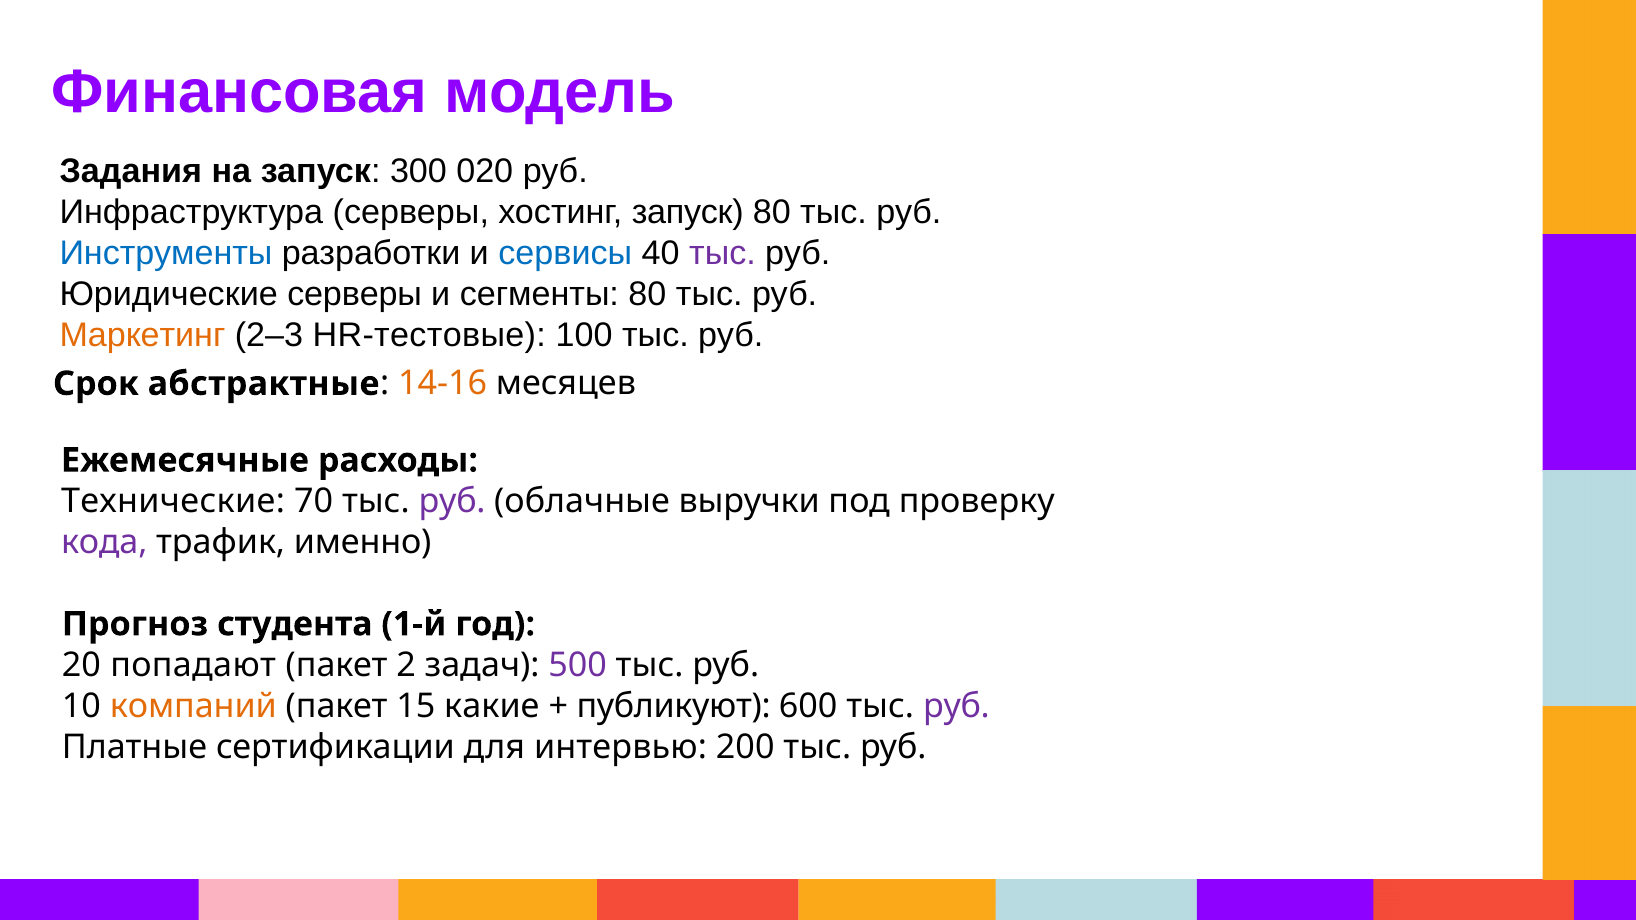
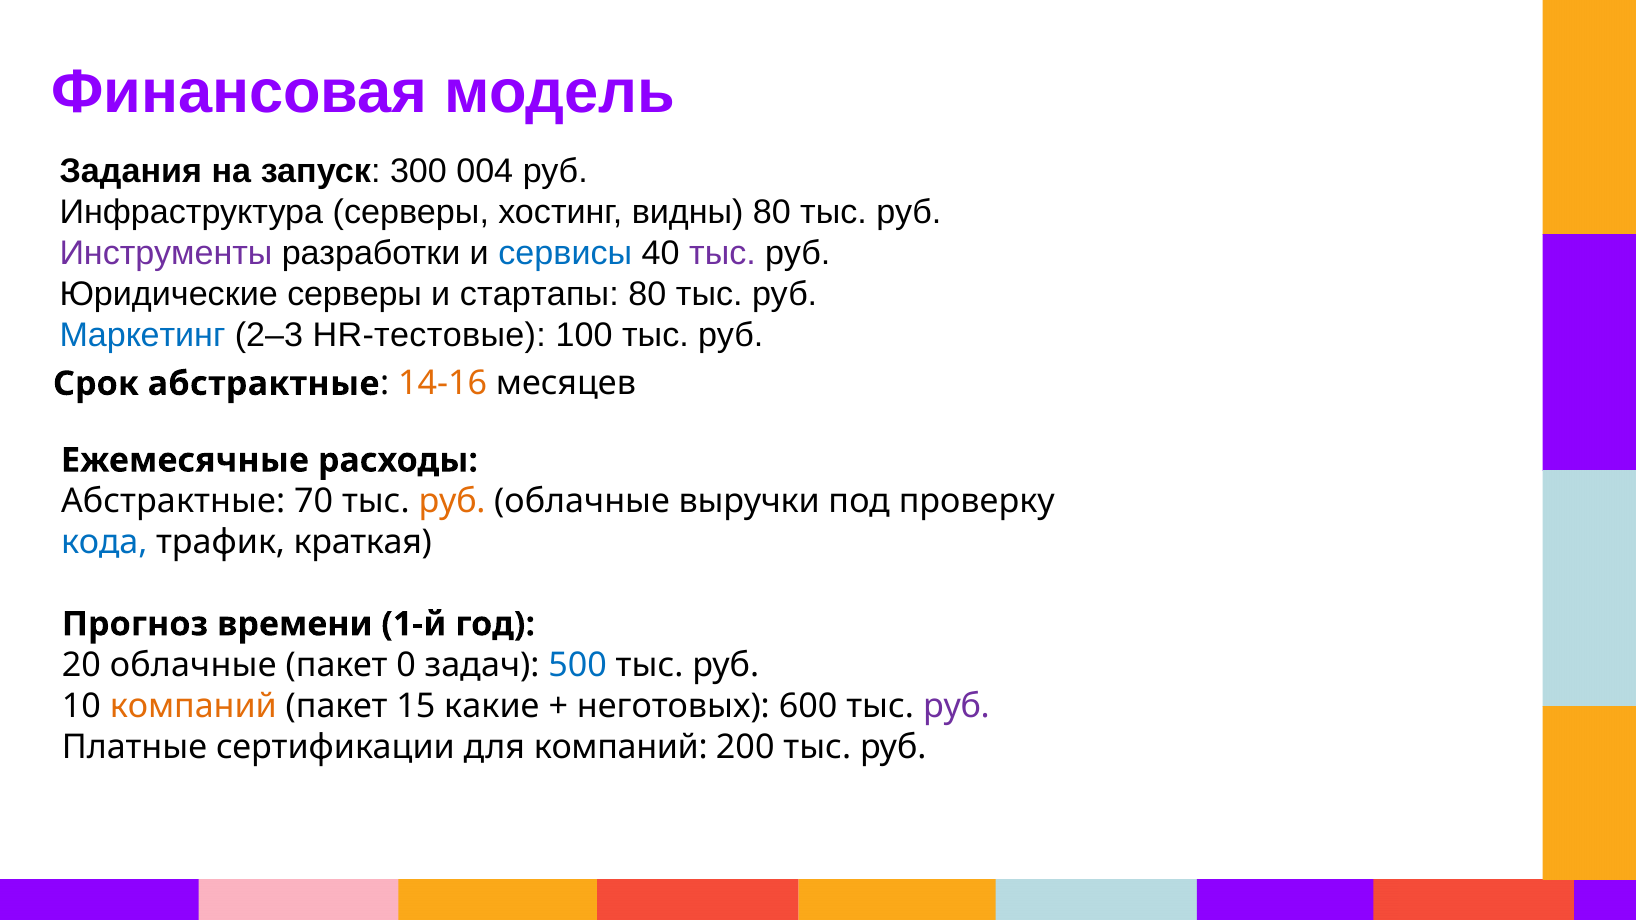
020: 020 -> 004 (485, 172)
хостинг запуск: запуск -> видны (688, 213)
Инструменты colour: blue -> purple (166, 254)
сегменты: сегменты -> стартапы (539, 294)
Маркетинг colour: orange -> blue (143, 335)
Технические: Технические -> Абстрактные (173, 501)
руб colour: purple -> orange (452, 501)
кода colour: purple -> blue (104, 542)
именно: именно -> краткая (363, 542)
студента: студента -> времени (295, 624)
20 попадают: попадают -> облачные (193, 665)
2: 2 -> 0 (406, 665)
500 colour: purple -> blue (578, 665)
публикуют: публикуют -> неготовых (673, 706)
для интервью: интервью -> компаний (621, 747)
